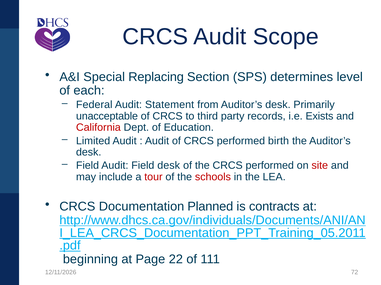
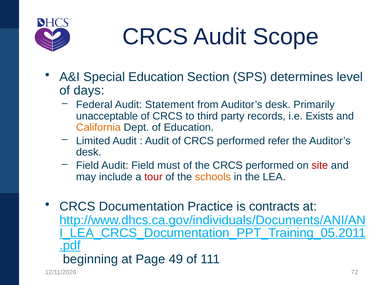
Special Replacing: Replacing -> Education (156, 77)
each: each -> days (89, 91)
California colour: red -> orange (98, 128)
birth: birth -> refer (279, 141)
Field desk: desk -> must (169, 166)
schools colour: red -> orange (213, 177)
Planned: Planned -> Practice (210, 207)
22: 22 -> 49 (176, 260)
